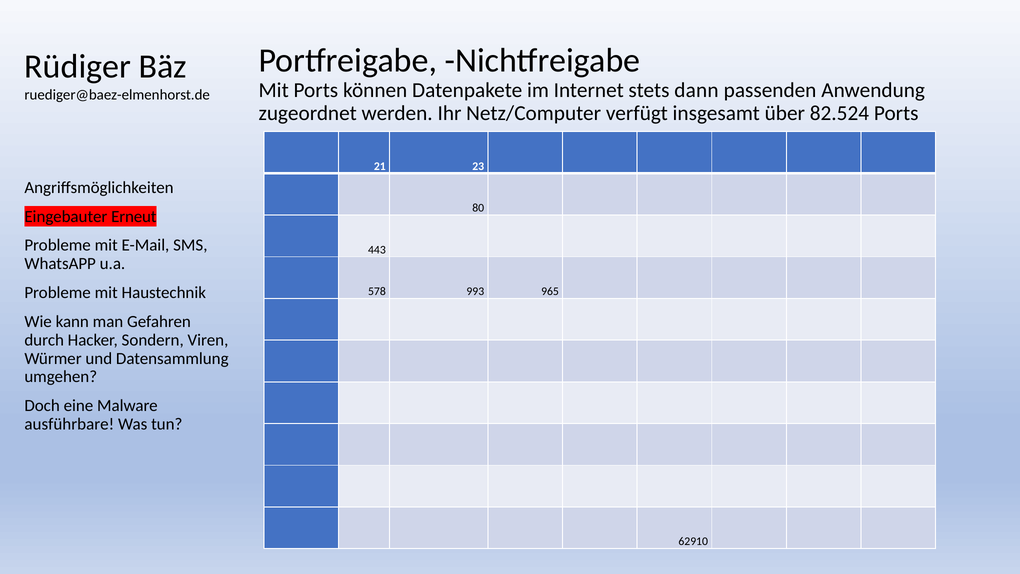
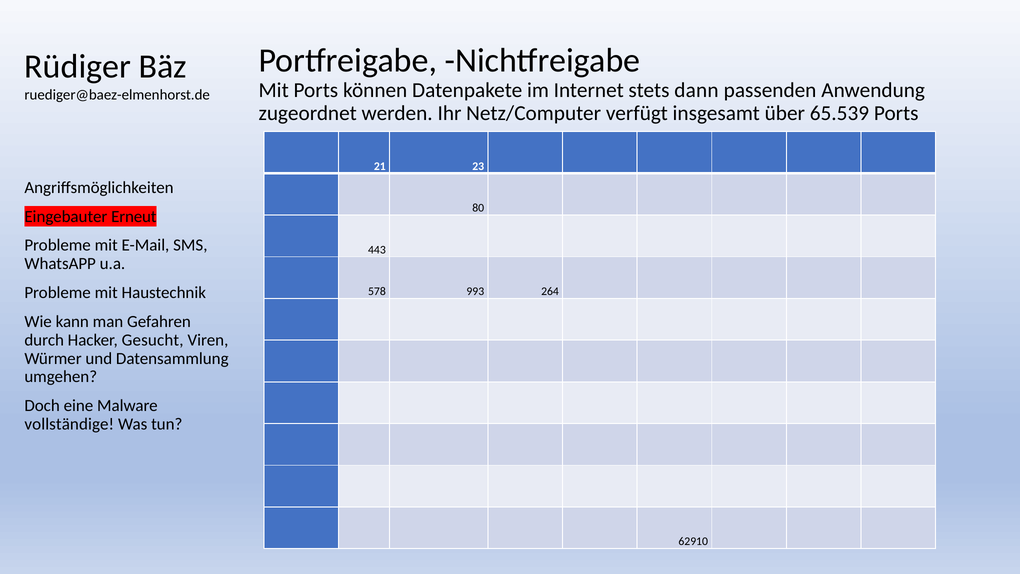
82.524: 82.524 -> 65.539 (839, 113)
965: 965 -> 264 (550, 291)
Sondern: Sondern -> Gesucht (153, 340)
ausführbare: ausführbare -> vollständige (69, 424)
